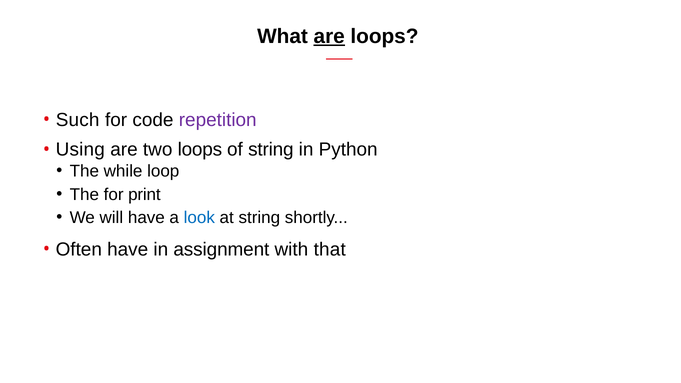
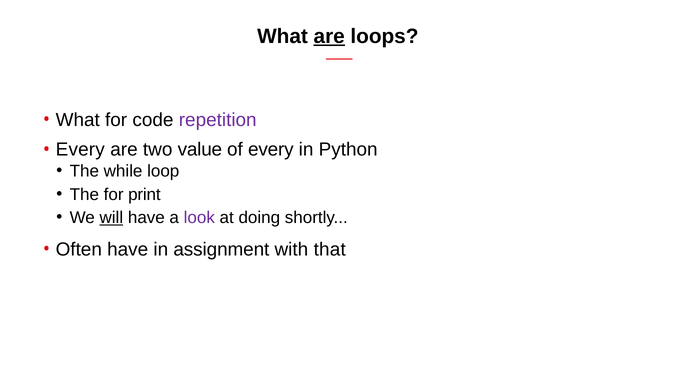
Such: Such -> What (78, 120)
Using: Using -> Every (80, 150)
two loops: loops -> value (200, 150)
of string: string -> every (271, 150)
will underline: none -> present (111, 218)
look colour: blue -> purple (199, 218)
at string: string -> doing (259, 218)
